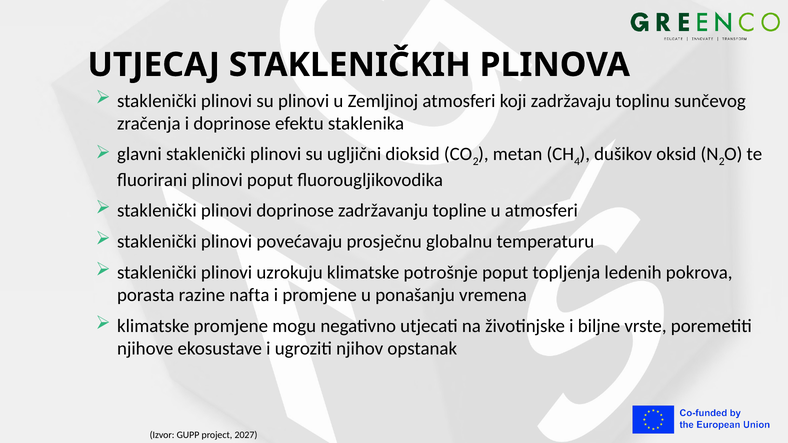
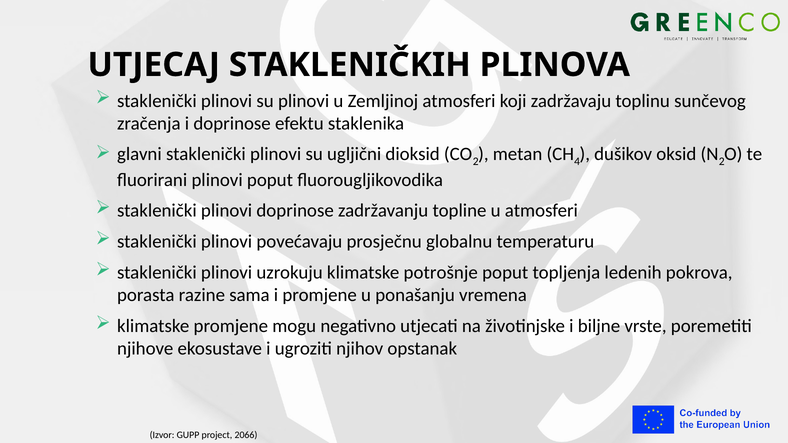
nafta: nafta -> sama (249, 295)
2027: 2027 -> 2066 (246, 435)
